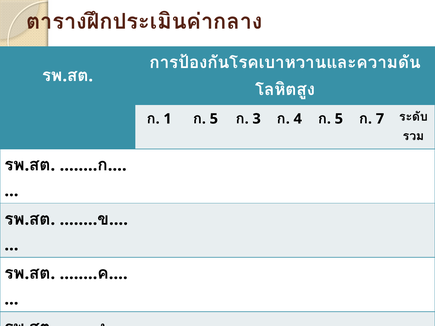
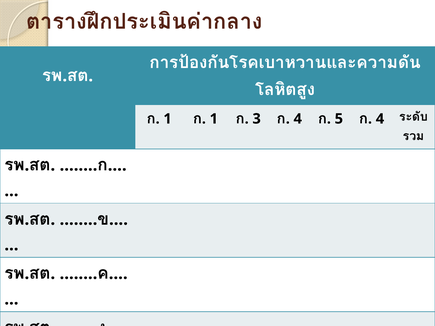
5: 5 -> 1 (214, 119)
7: 7 -> 4 (380, 119)
